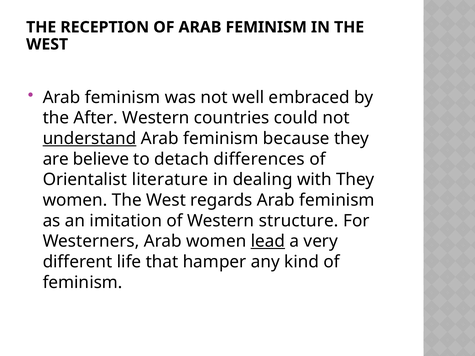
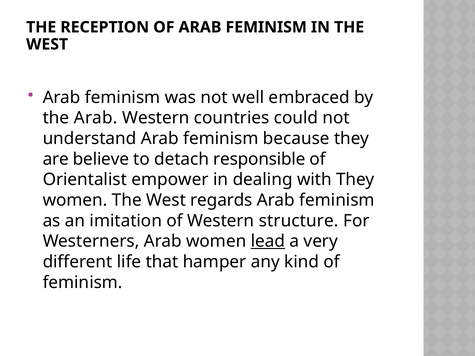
the After: After -> Arab (96, 118)
understand underline: present -> none (90, 139)
differences: differences -> responsible (259, 159)
literature: literature -> empower (170, 180)
